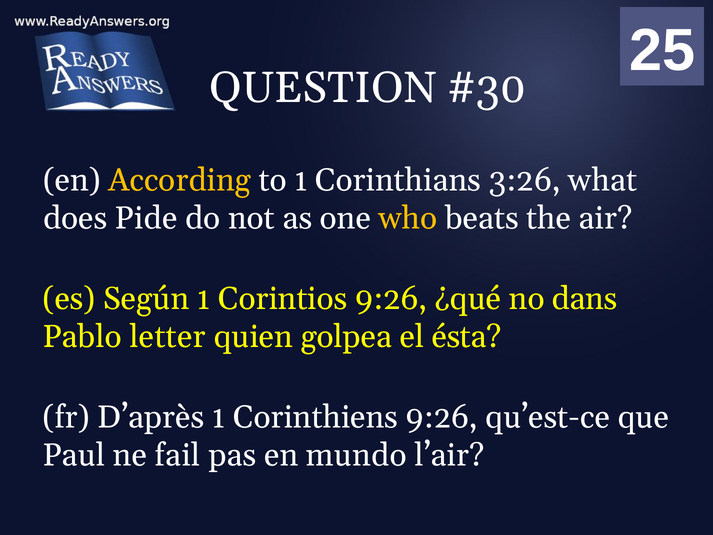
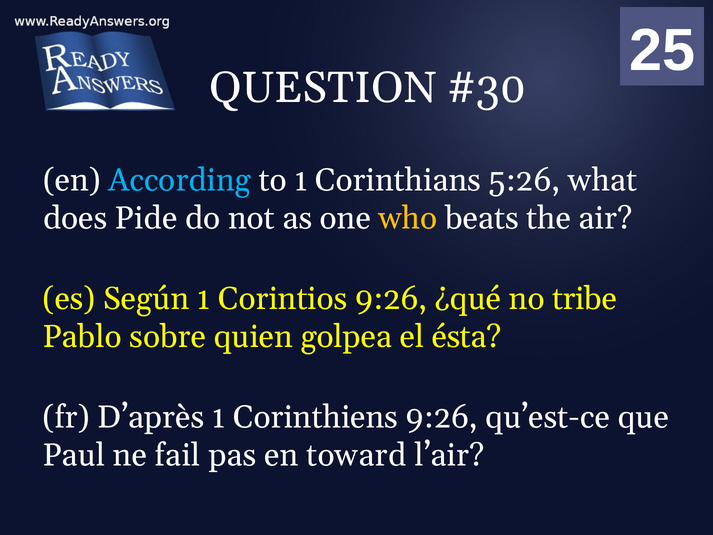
According colour: yellow -> light blue (180, 180)
3:26: 3:26 -> 5:26 (525, 180)
dans: dans -> tribe (585, 299)
letter: letter -> sobre (168, 337)
mundo: mundo -> toward (356, 455)
